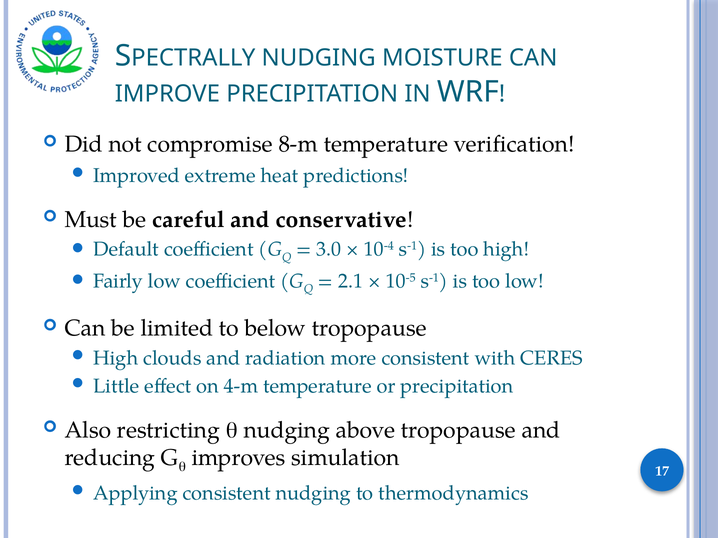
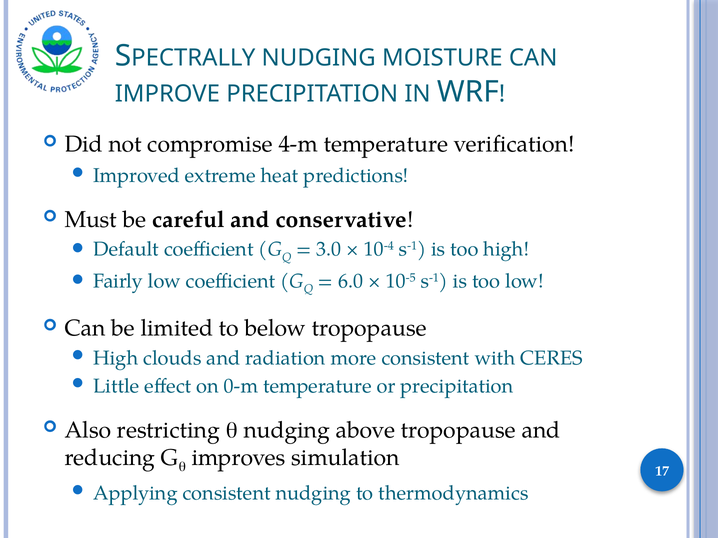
8-m: 8-m -> 4-m (298, 145)
2.1: 2.1 -> 6.0 (351, 281)
4-m: 4-m -> 0-m (241, 387)
